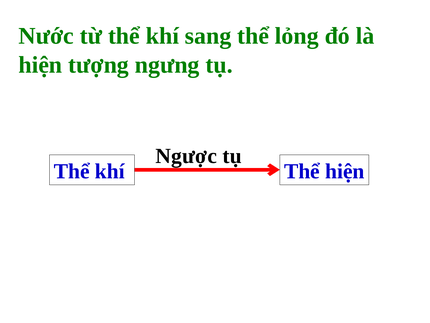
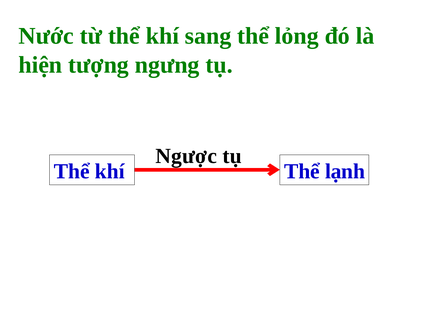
Thể hiện: hiện -> lạnh (345, 171)
